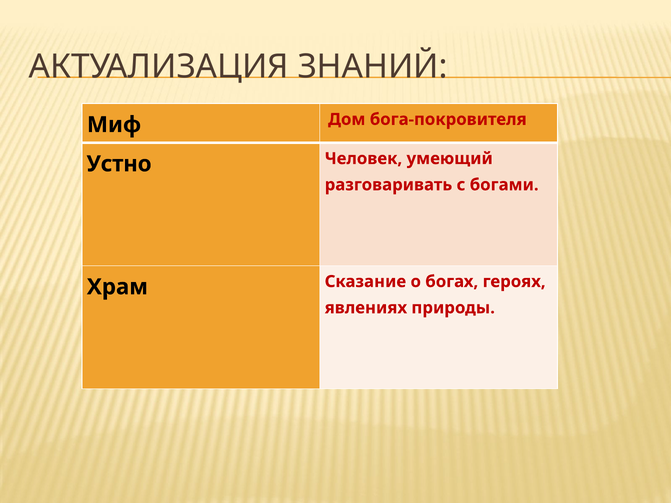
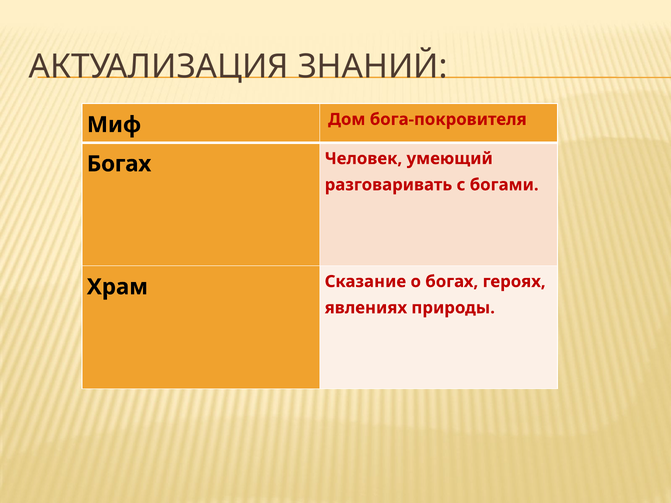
Устно: Устно -> Богах (119, 164)
